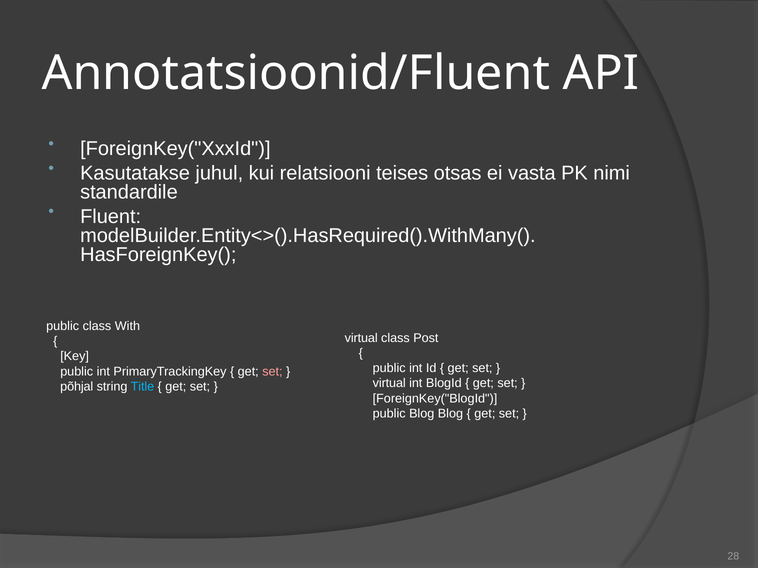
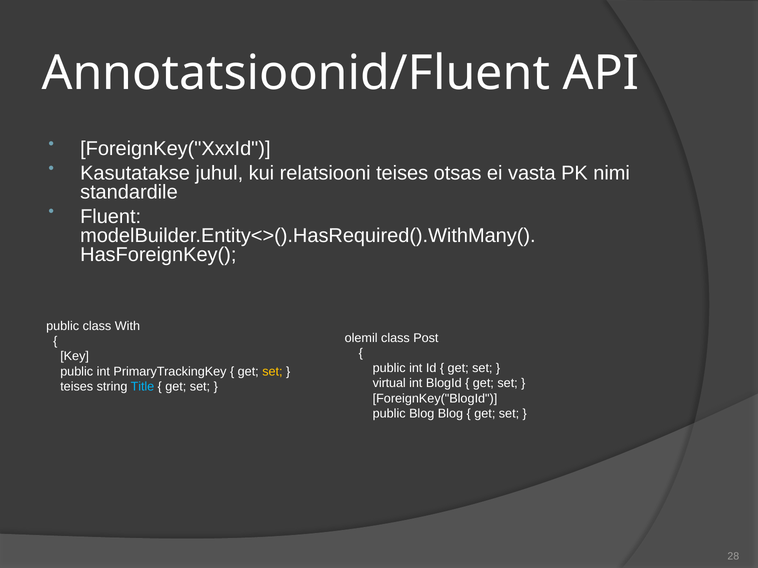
virtual: virtual -> olemil (361, 338)
set colour: pink -> yellow (272, 372)
põhjal: põhjal -> teises (77, 387)
